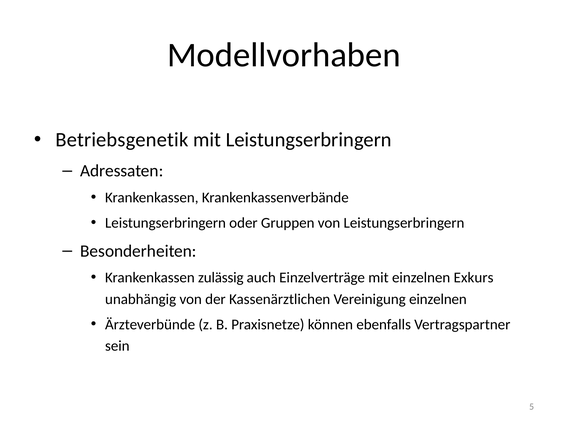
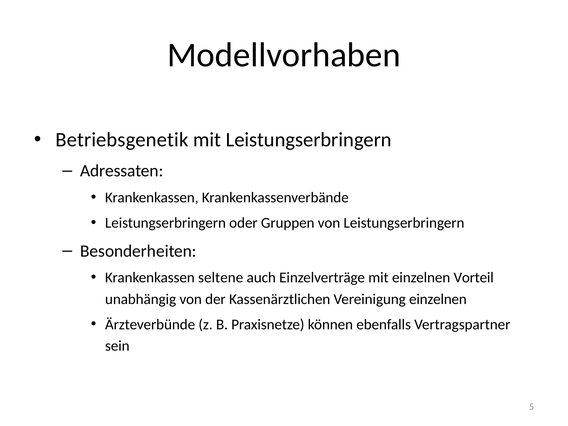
zulässig: zulässig -> seltene (221, 278)
Exkurs: Exkurs -> Vorteil (474, 278)
